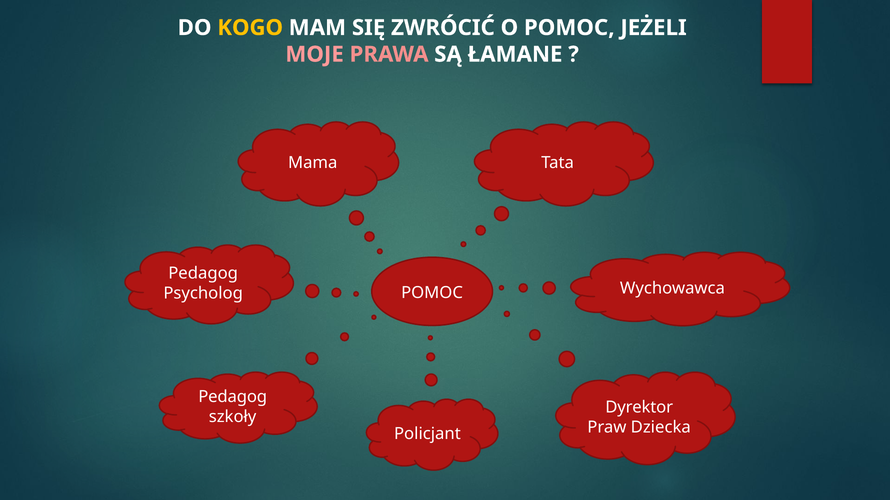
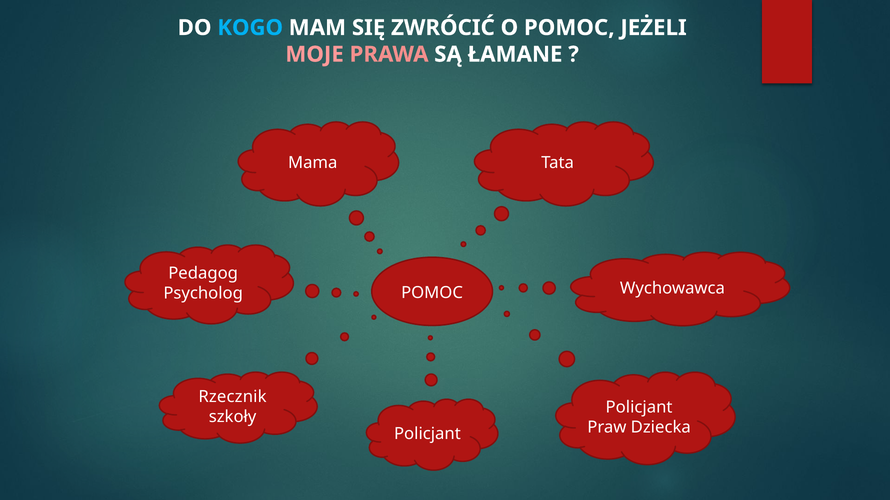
KOGO colour: yellow -> light blue (250, 28)
Pedagog: Pedagog -> Rzecznik (233, 397)
Dyrektor: Dyrektor -> Policjant (639, 408)
